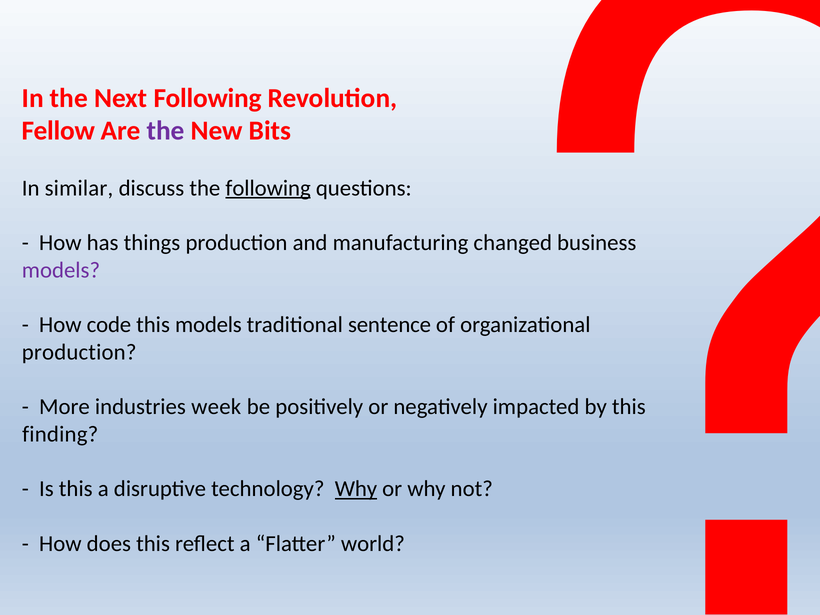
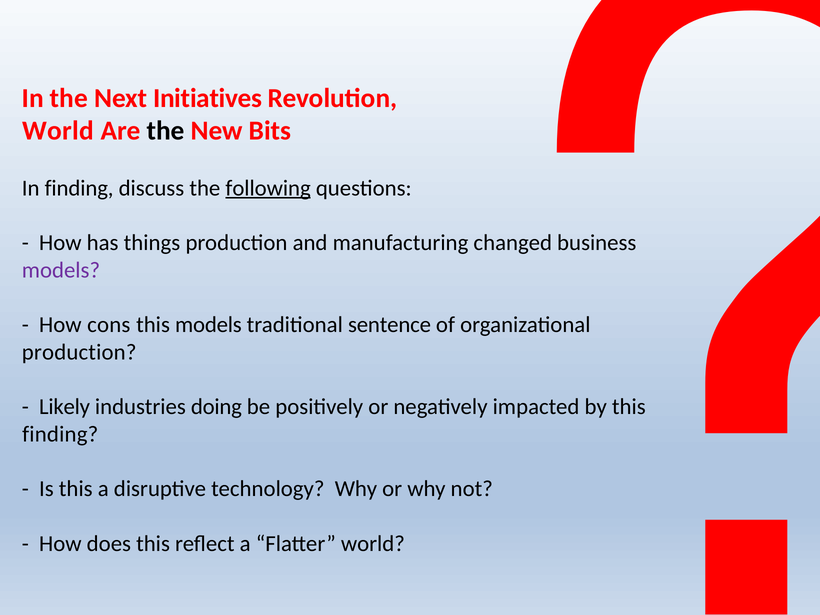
Next Following: Following -> Initiatives (208, 98)
Fellow: Fellow -> World (58, 131)
the colour: purple -> black (166, 131)
In similar: similar -> finding (79, 188)
code: code -> cons (109, 325)
More: More -> Likely (65, 407)
week: week -> doing (216, 407)
Why underline: present -> none (356, 489)
